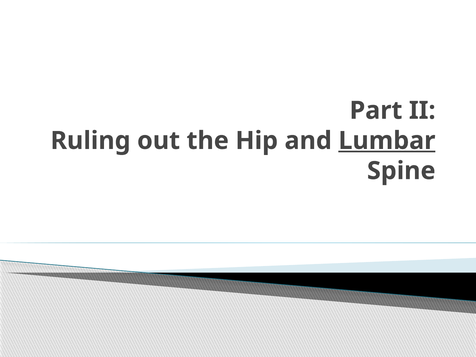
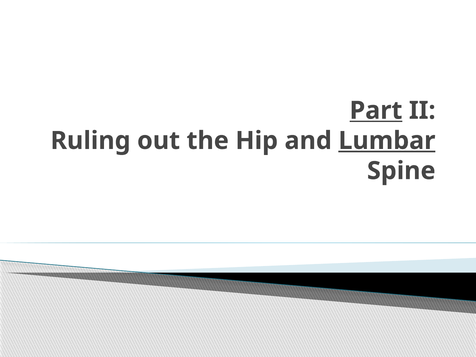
Part underline: none -> present (376, 111)
